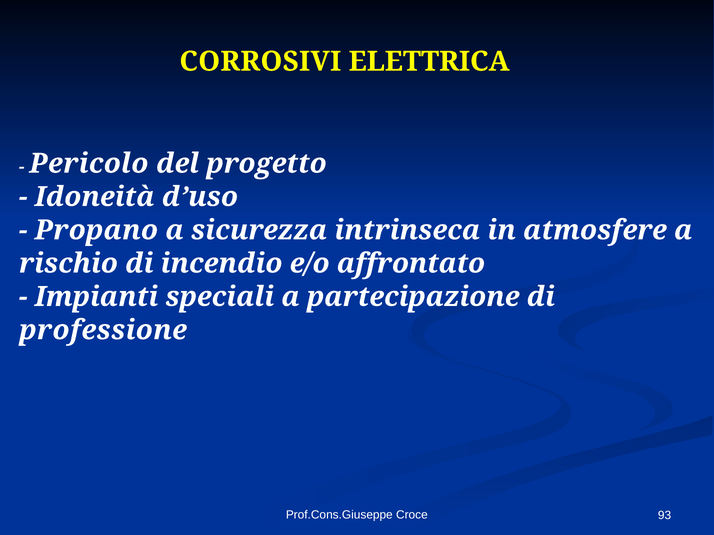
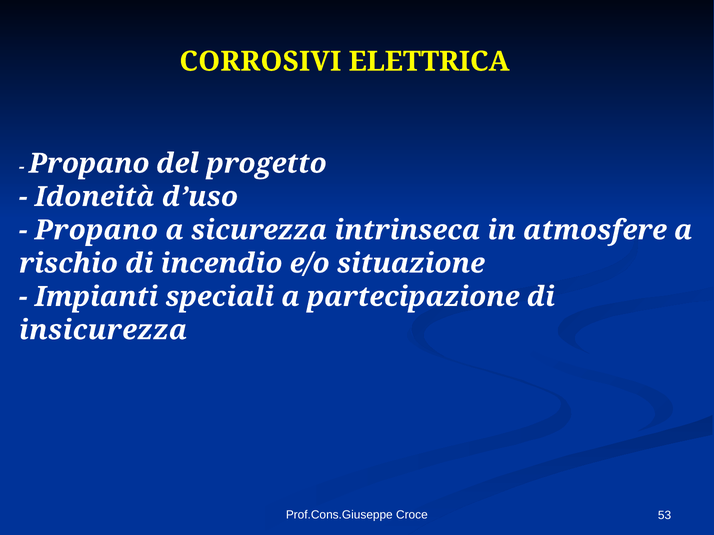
Pericolo: Pericolo -> Propano (89, 164)
affrontato: affrontato -> situazione (411, 264)
professione: professione -> insicurezza (103, 330)
93: 93 -> 53 (665, 516)
